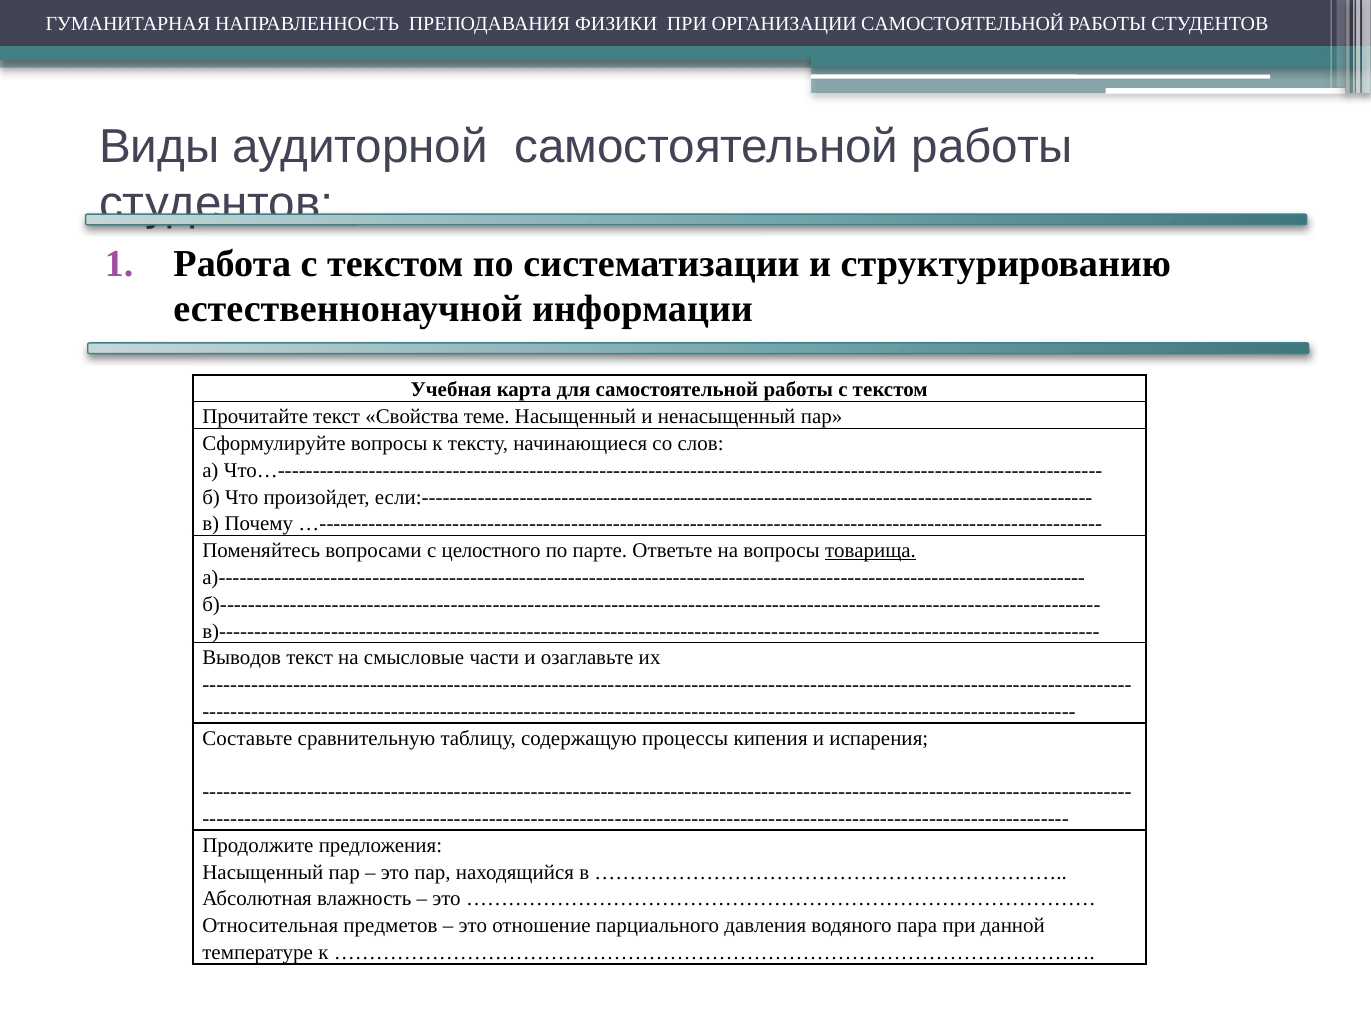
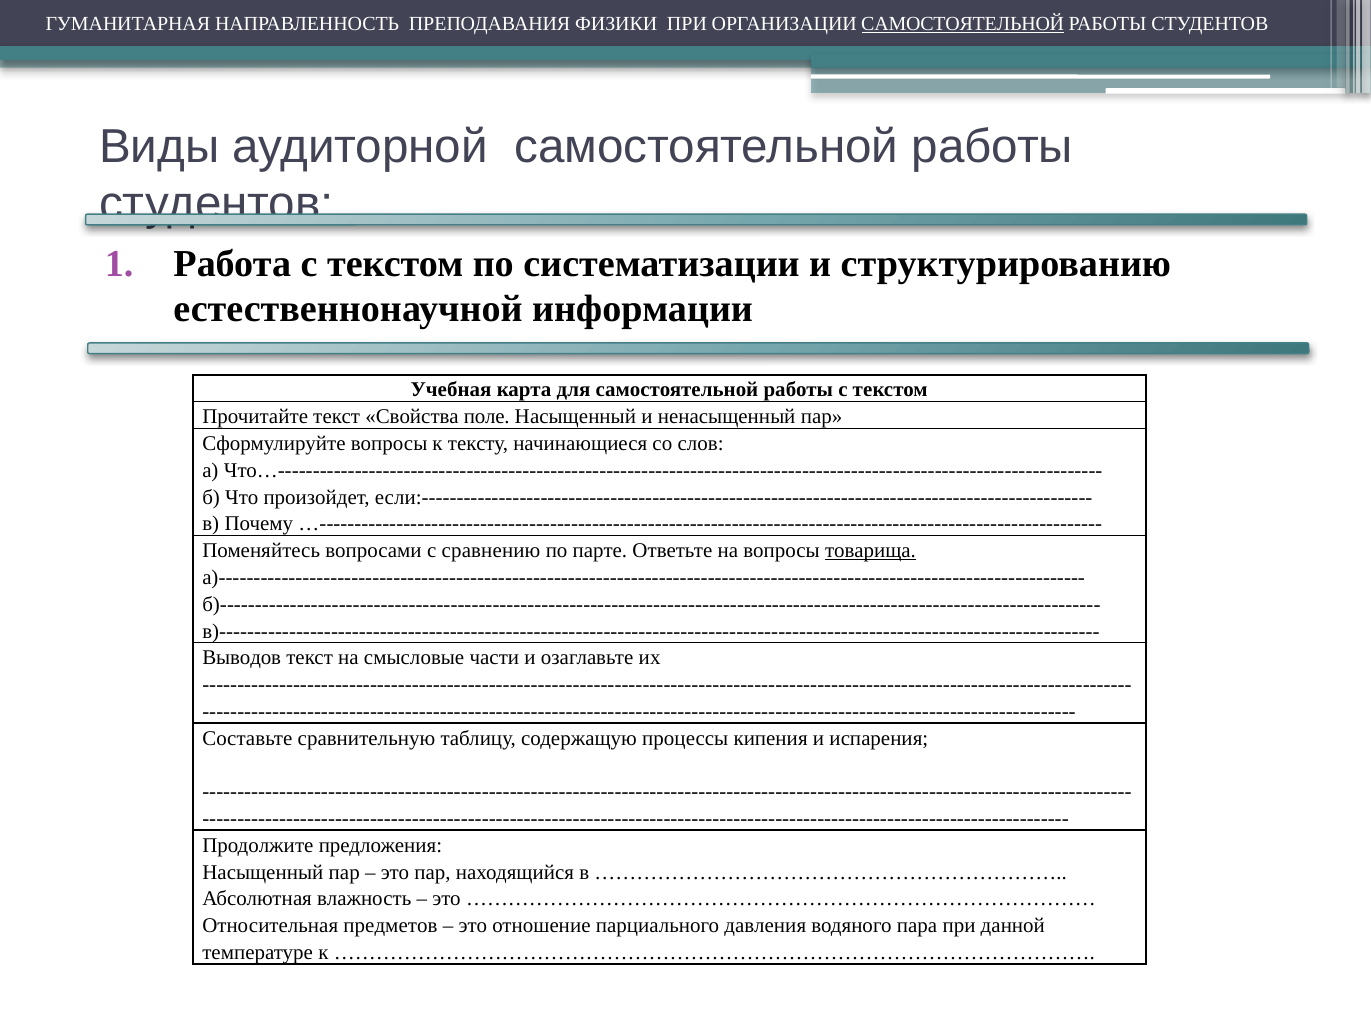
САМОСТОЯТЕЛЬНОЙ underline: none -> present (963, 24)
теме: теме -> поле (487, 417)
целостного: целостного -> сравнению (491, 551)
